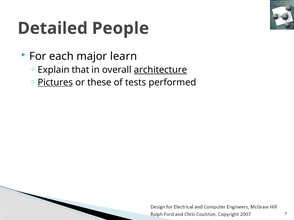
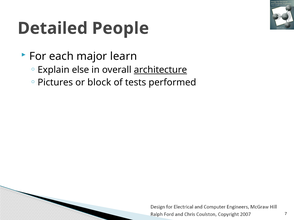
that: that -> else (80, 70)
Pictures underline: present -> none (55, 83)
these: these -> block (99, 83)
